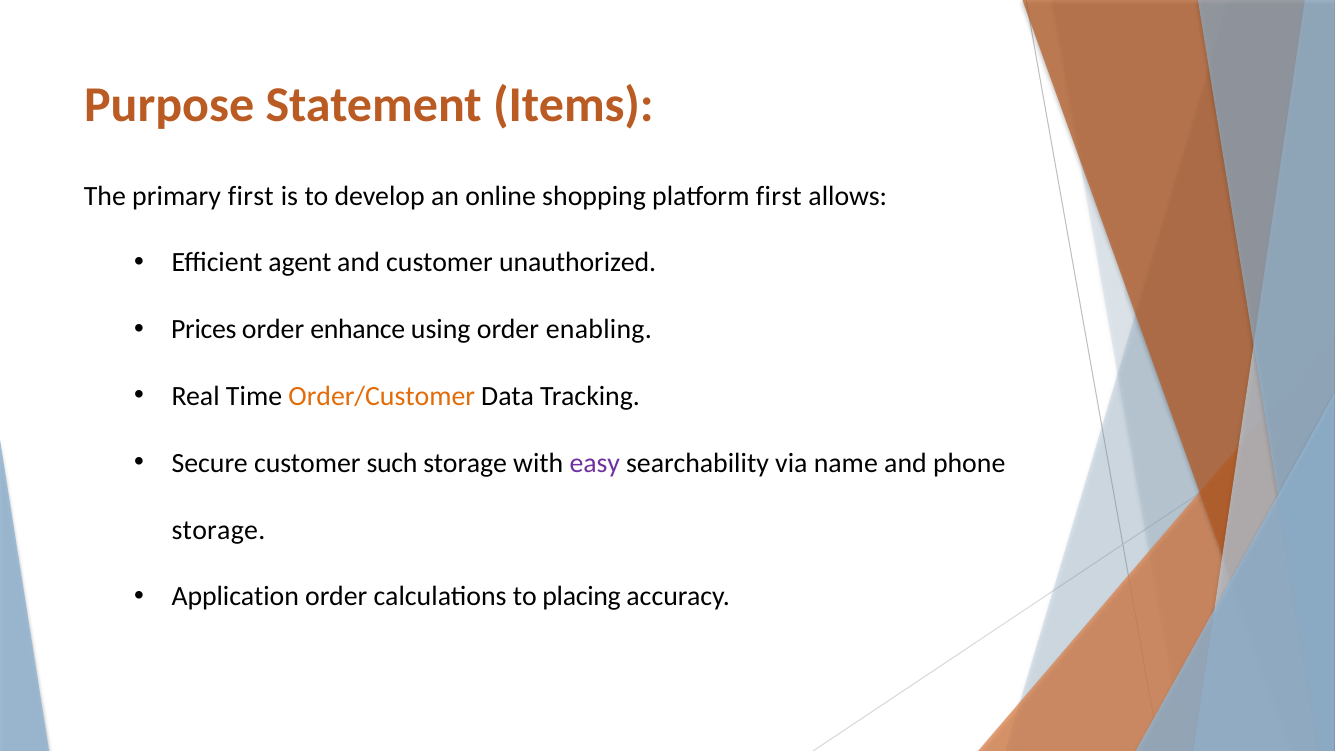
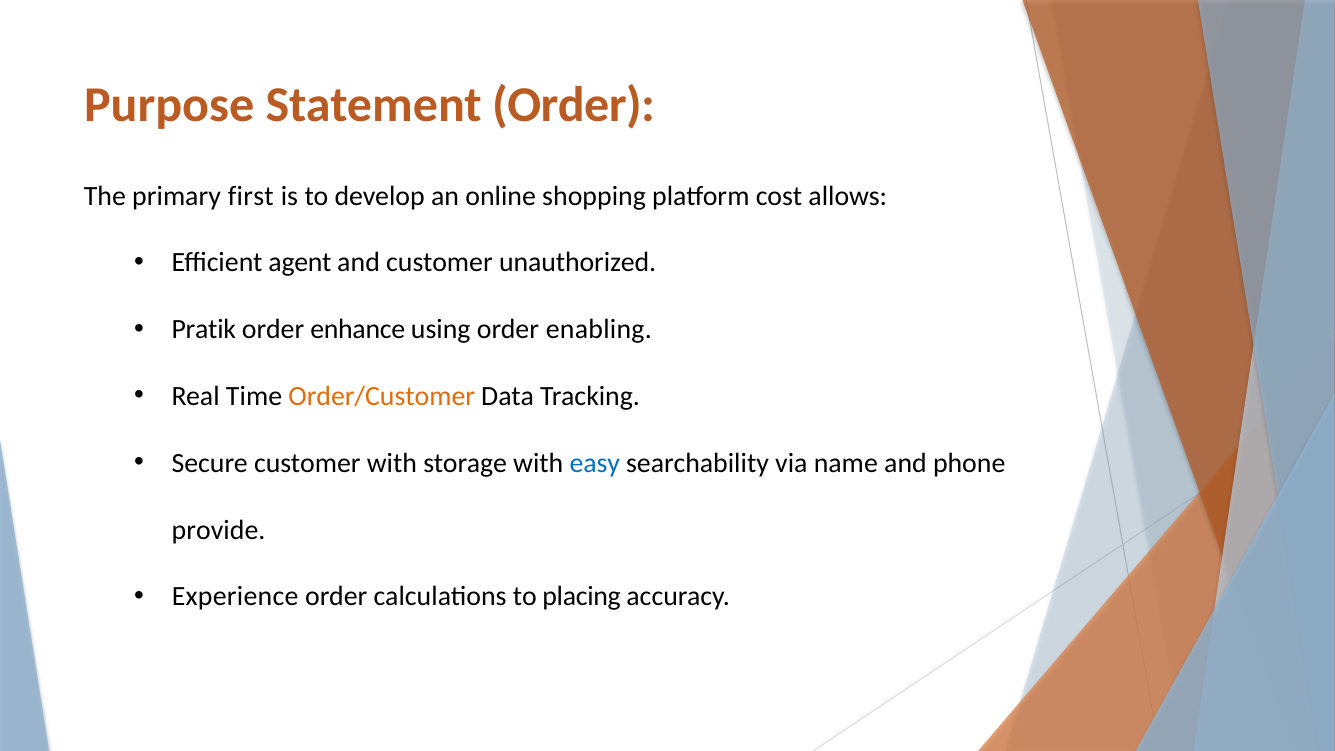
Statement Items: Items -> Order (574, 105)
platform first: first -> cost (779, 196)
Prices: Prices -> Pratik (204, 330)
customer such: such -> with (392, 463)
easy colour: purple -> blue (595, 463)
storage: storage -> provide (219, 530)
Application: Application -> Experience (235, 597)
